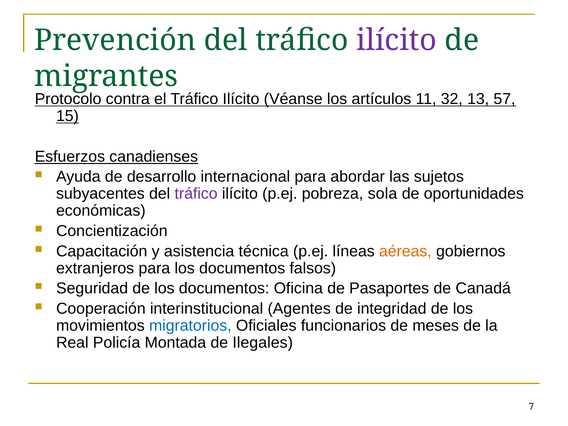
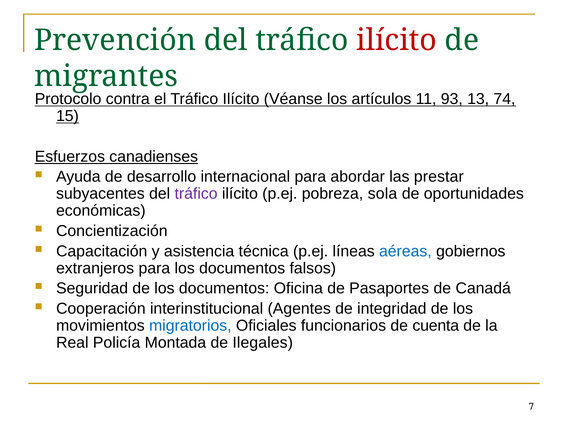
ilícito colour: purple -> red (396, 40)
32: 32 -> 93 (452, 99)
57: 57 -> 74 (504, 99)
sujetos: sujetos -> prestar (439, 177)
aéreas colour: orange -> blue (405, 251)
meses: meses -> cuenta (436, 326)
